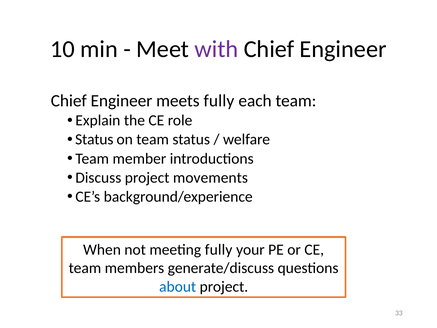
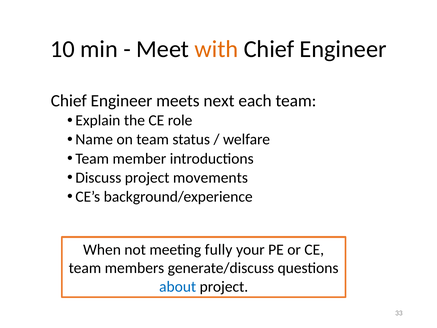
with colour: purple -> orange (216, 49)
meets fully: fully -> next (219, 101)
Status: Status -> Name (94, 139)
